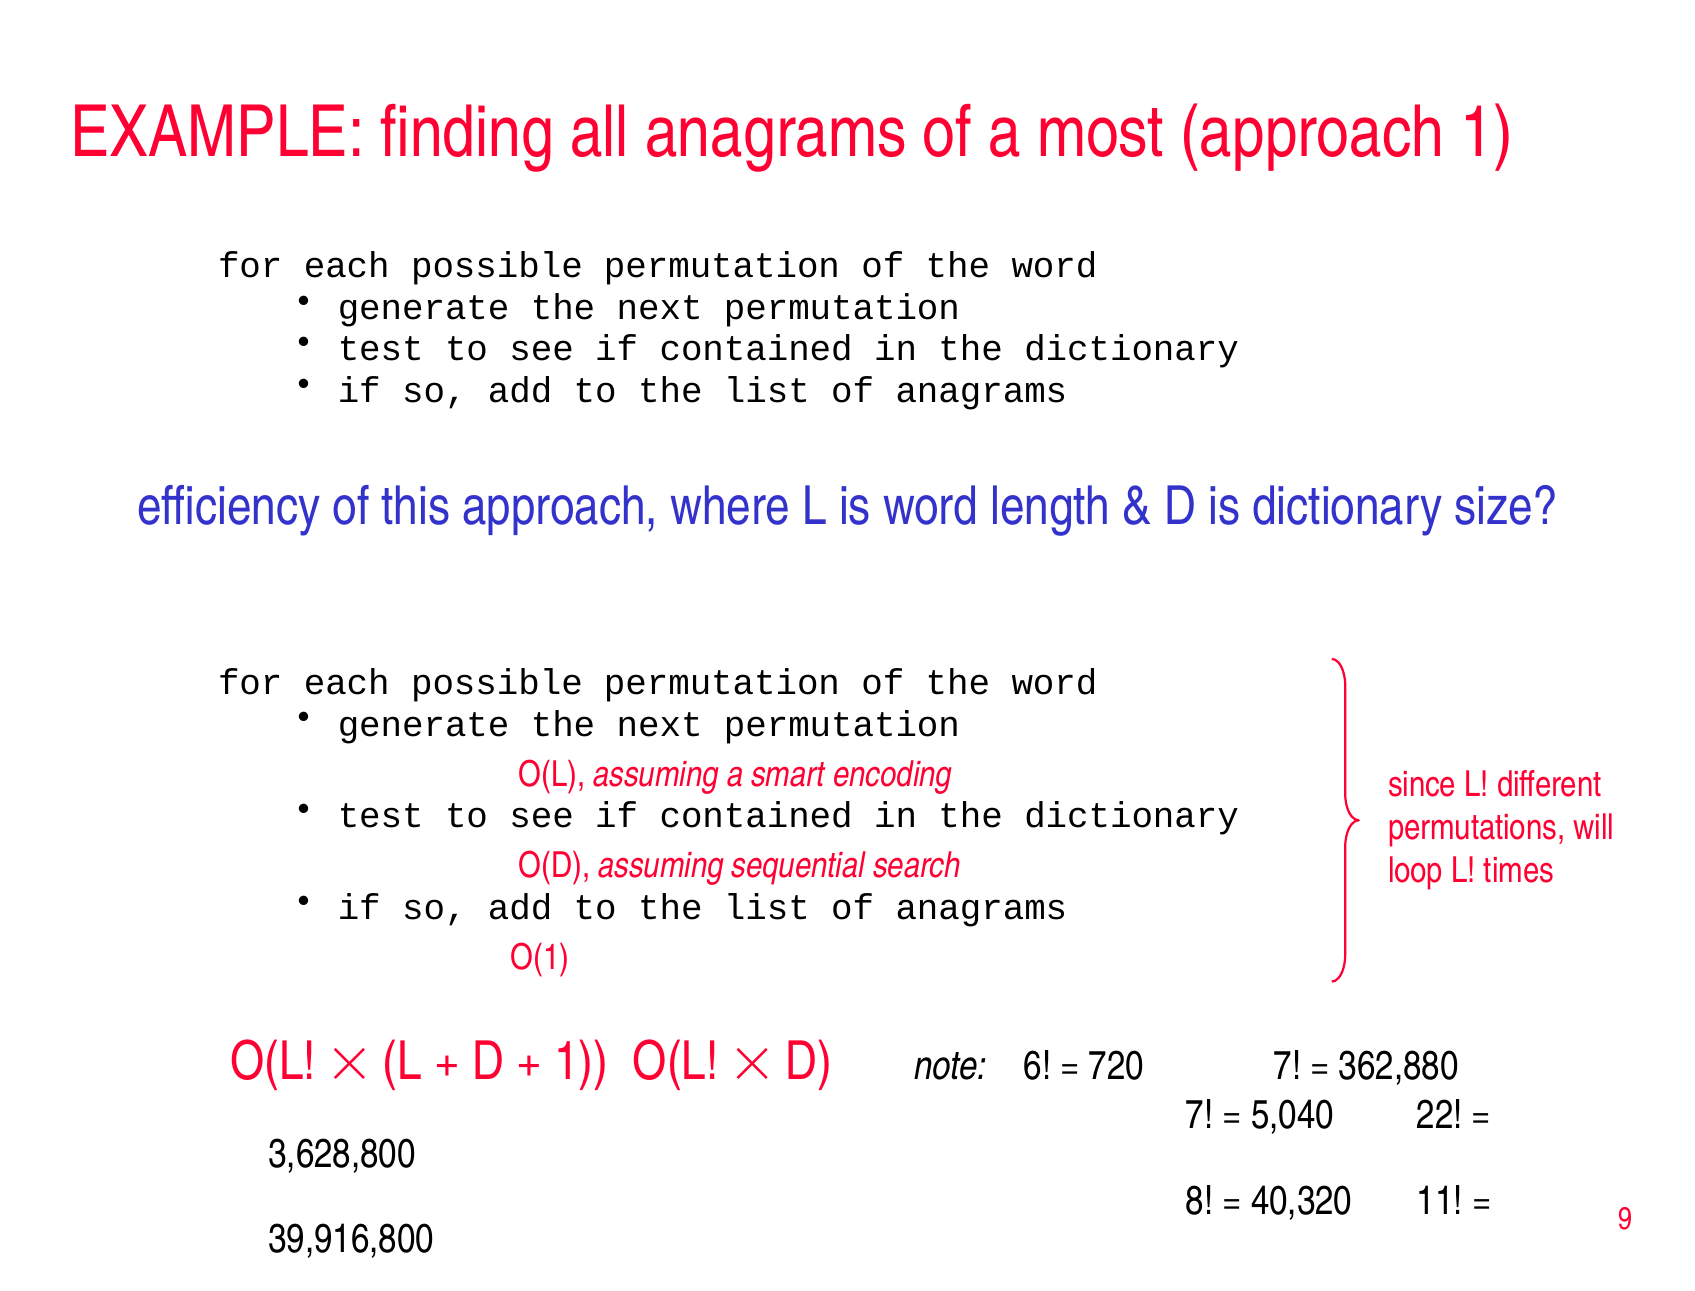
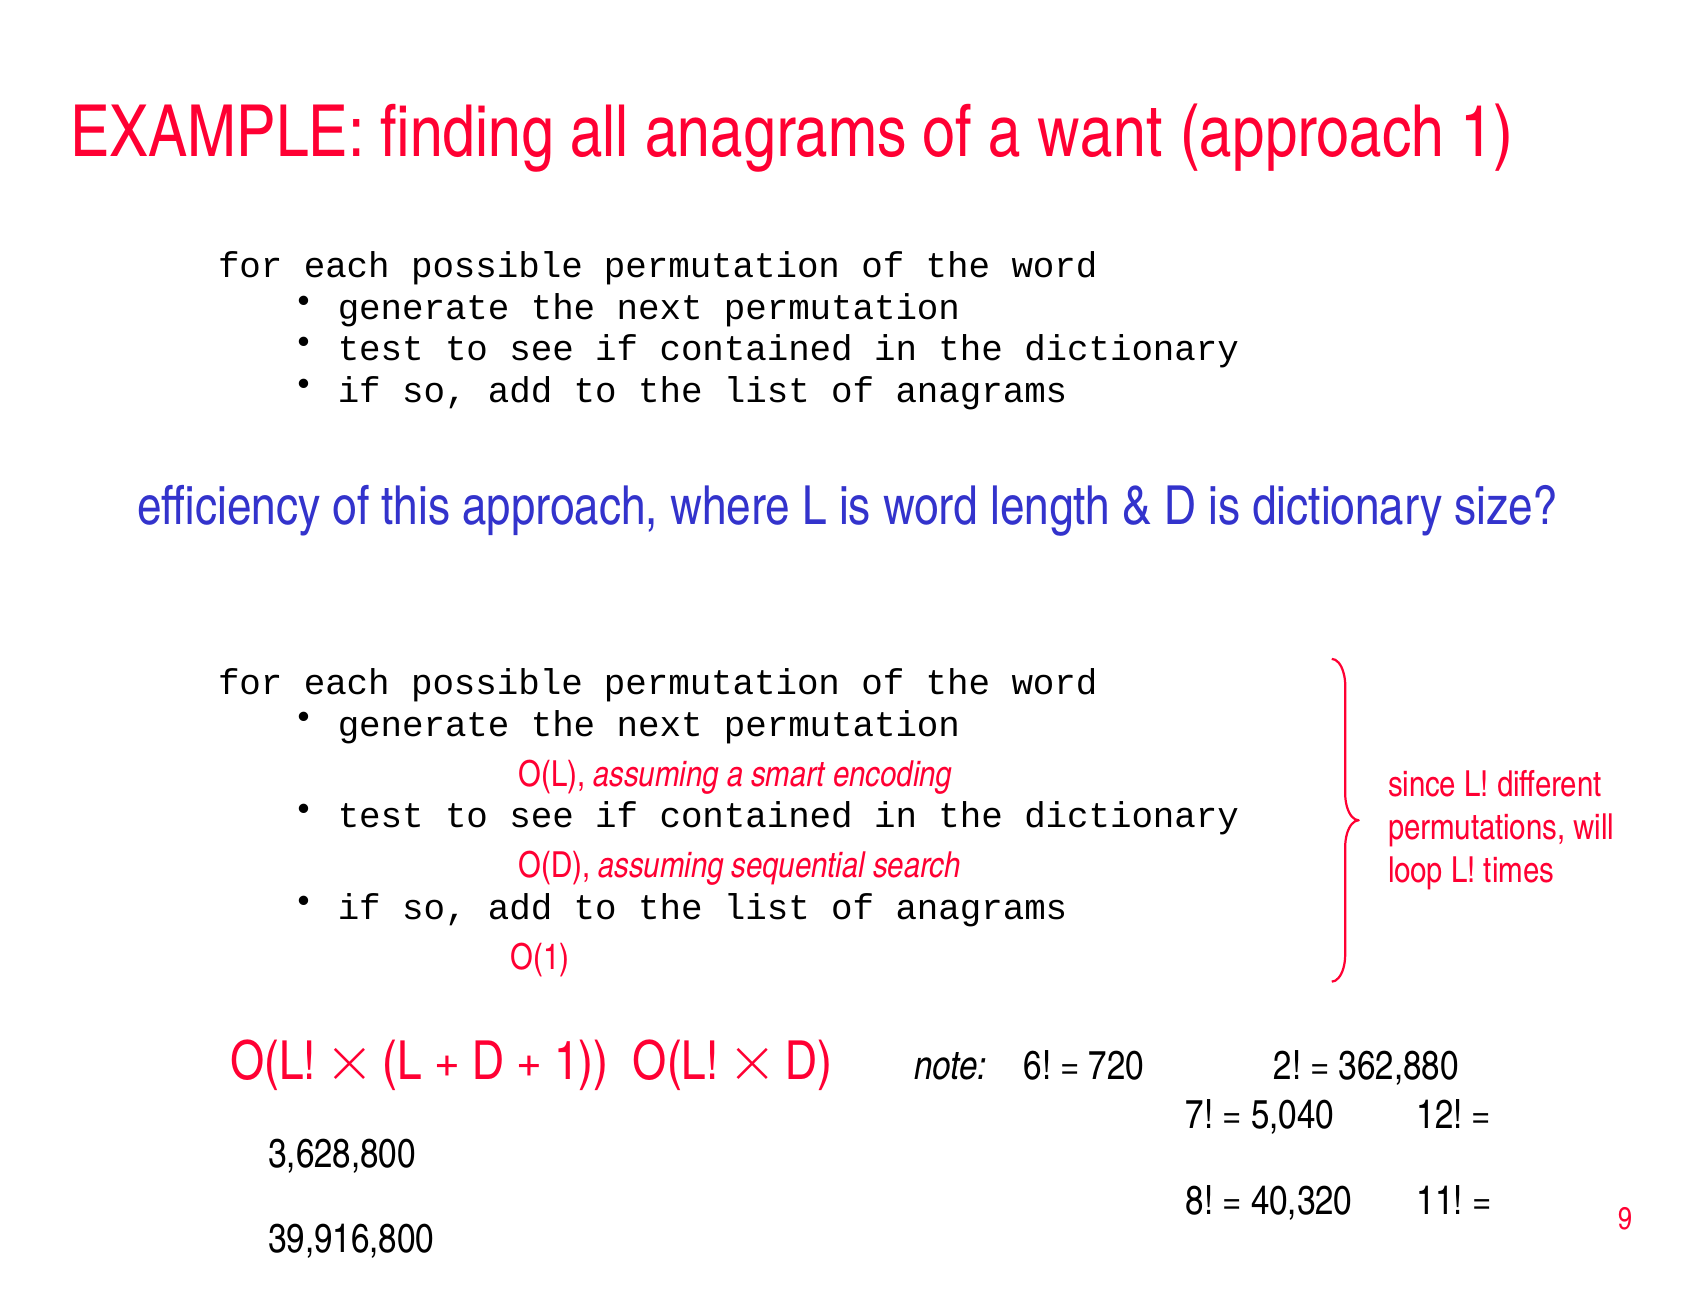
most: most -> want (1100, 133)
720 7: 7 -> 2 (1288, 1066)
22: 22 -> 12 (1440, 1116)
